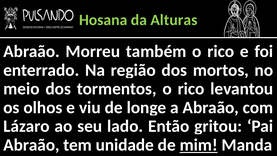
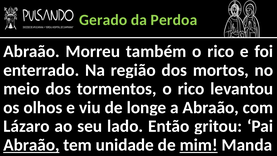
Hosana: Hosana -> Gerado (103, 20)
Alturas: Alturas -> Perdoa (174, 20)
Abraão underline: none -> present (31, 145)
